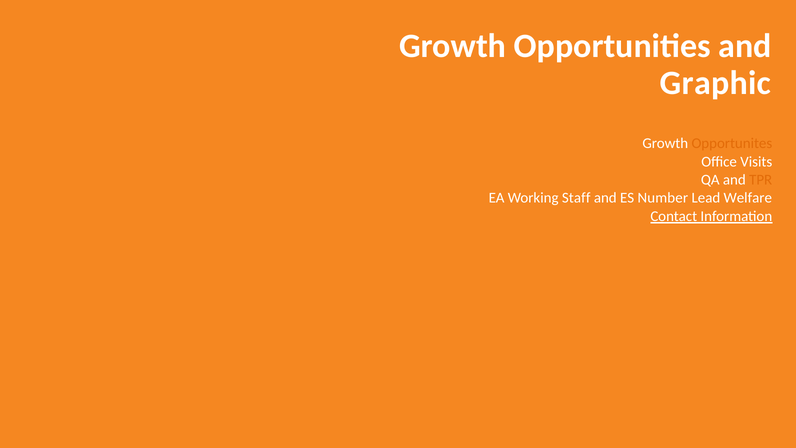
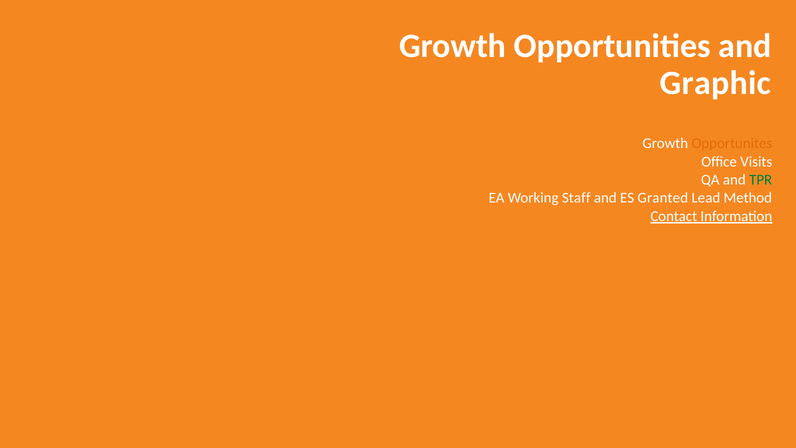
TPR colour: orange -> green (761, 180)
Number: Number -> Granted (663, 198)
Welfare: Welfare -> Method (748, 198)
